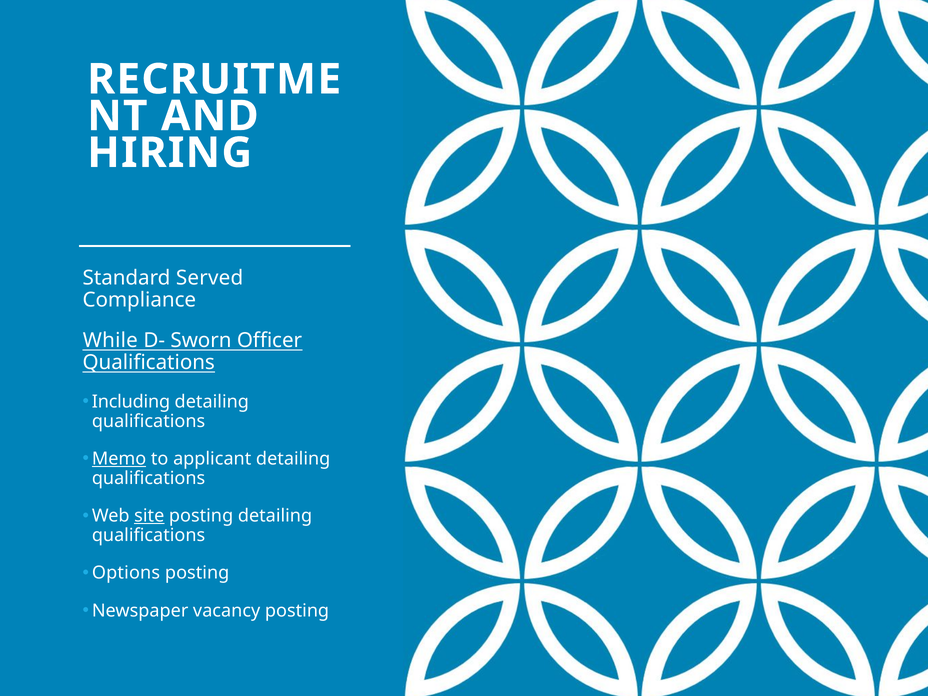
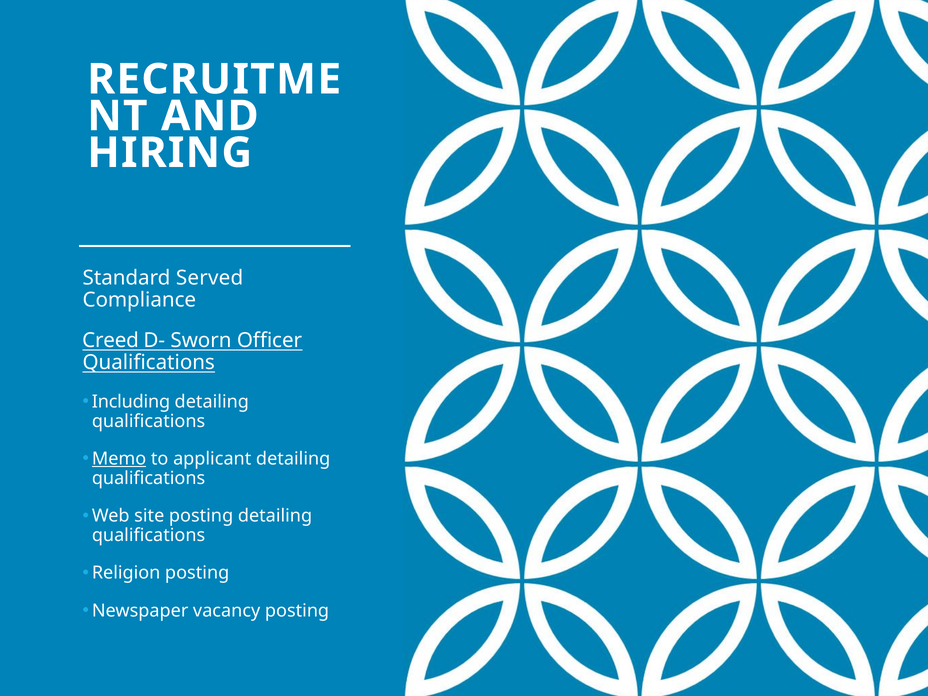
While: While -> Creed (111, 340)
site underline: present -> none (149, 516)
Options: Options -> Religion (126, 573)
